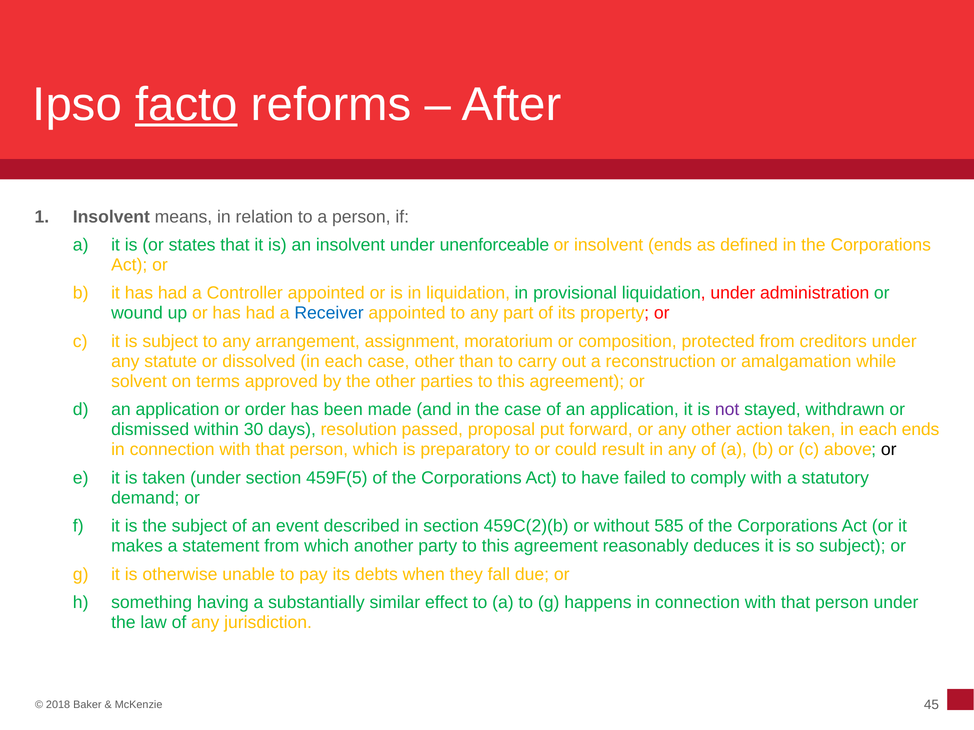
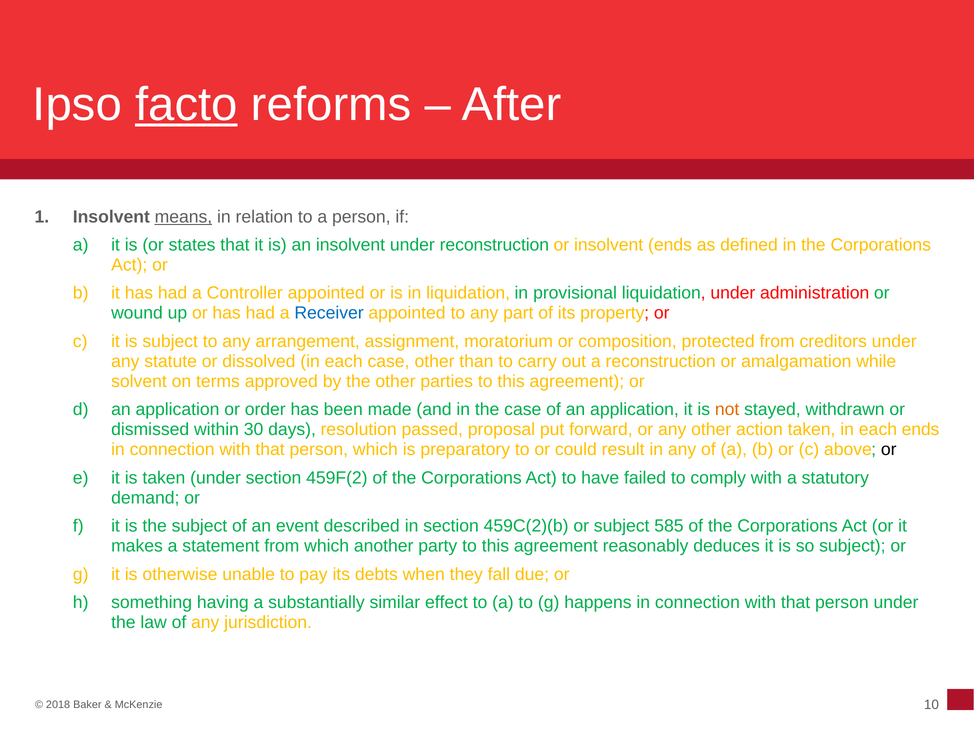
means underline: none -> present (183, 217)
under unenforceable: unenforceable -> reconstruction (494, 245)
not colour: purple -> orange (727, 410)
459F(5: 459F(5 -> 459F(2 (337, 478)
or without: without -> subject (622, 526)
45: 45 -> 10 (931, 706)
